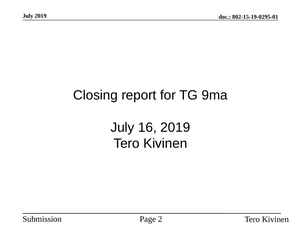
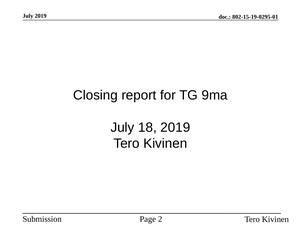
16: 16 -> 18 (147, 127)
